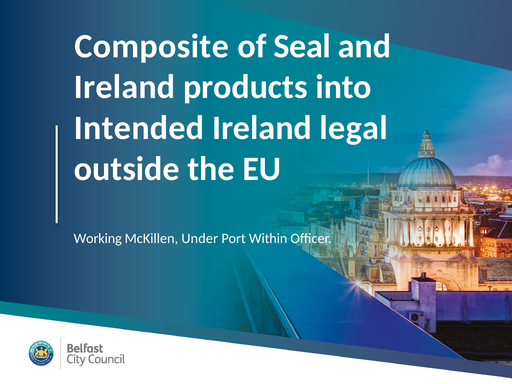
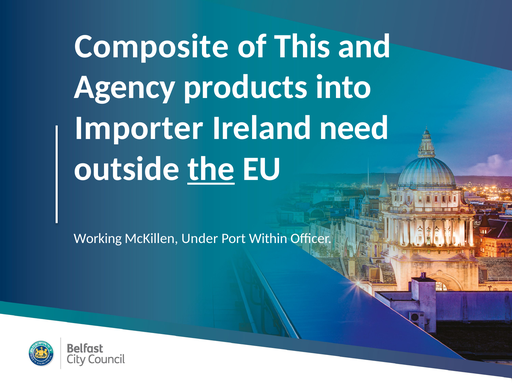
Seal: Seal -> This (302, 46)
Ireland: Ireland -> Agency (125, 87)
Intended: Intended -> Importer (139, 128)
legal: legal -> need (354, 128)
the underline: none -> present (211, 169)
